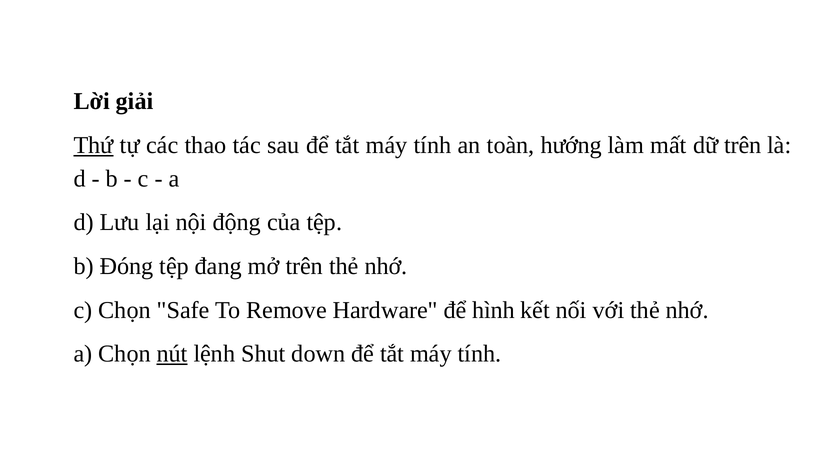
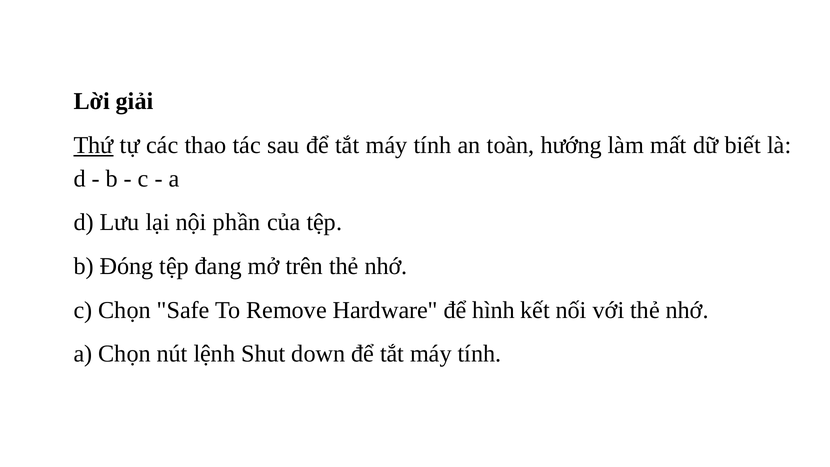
dữ trên: trên -> biết (743, 145)
động: động -> phần (237, 222)
nút underline: present -> none (172, 354)
